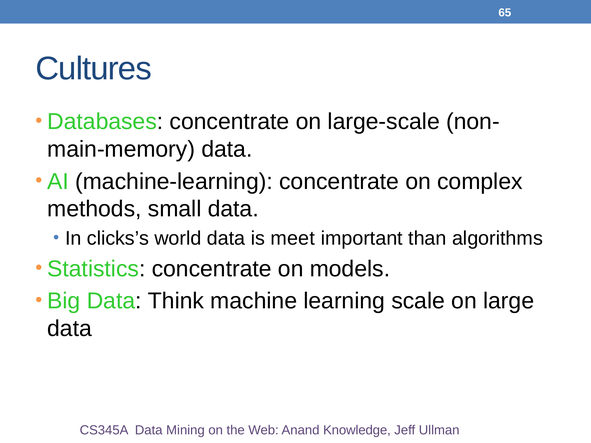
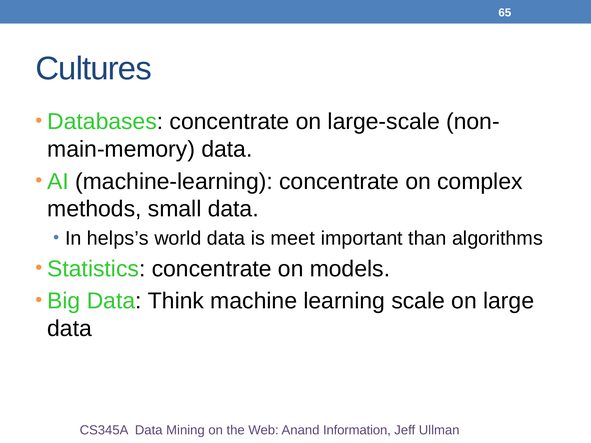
clicks’s: clicks’s -> helps’s (118, 239)
Knowledge: Knowledge -> Information (357, 430)
